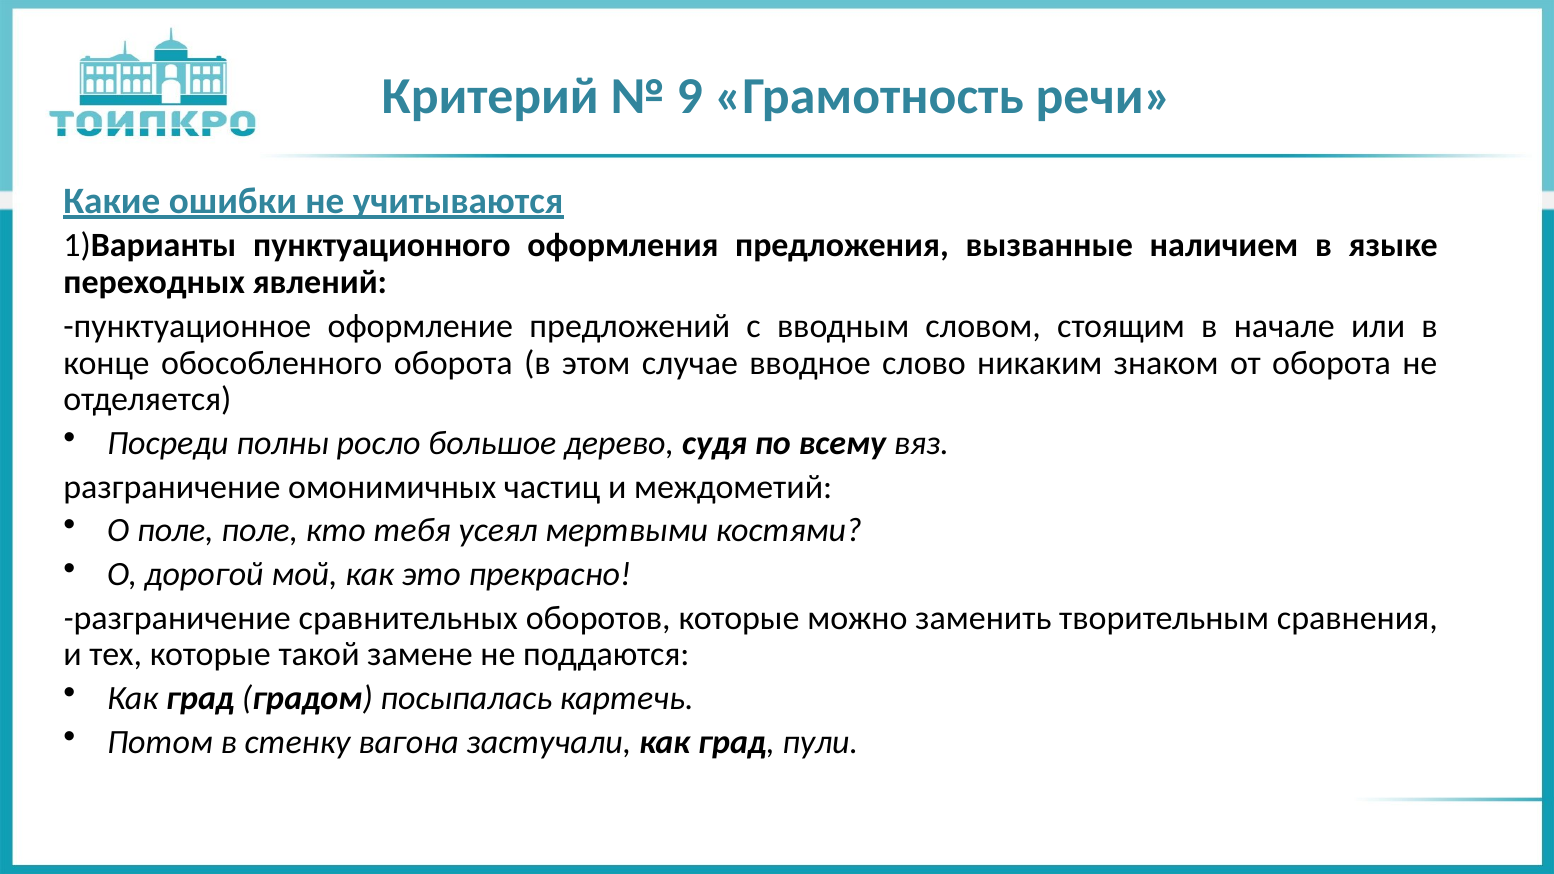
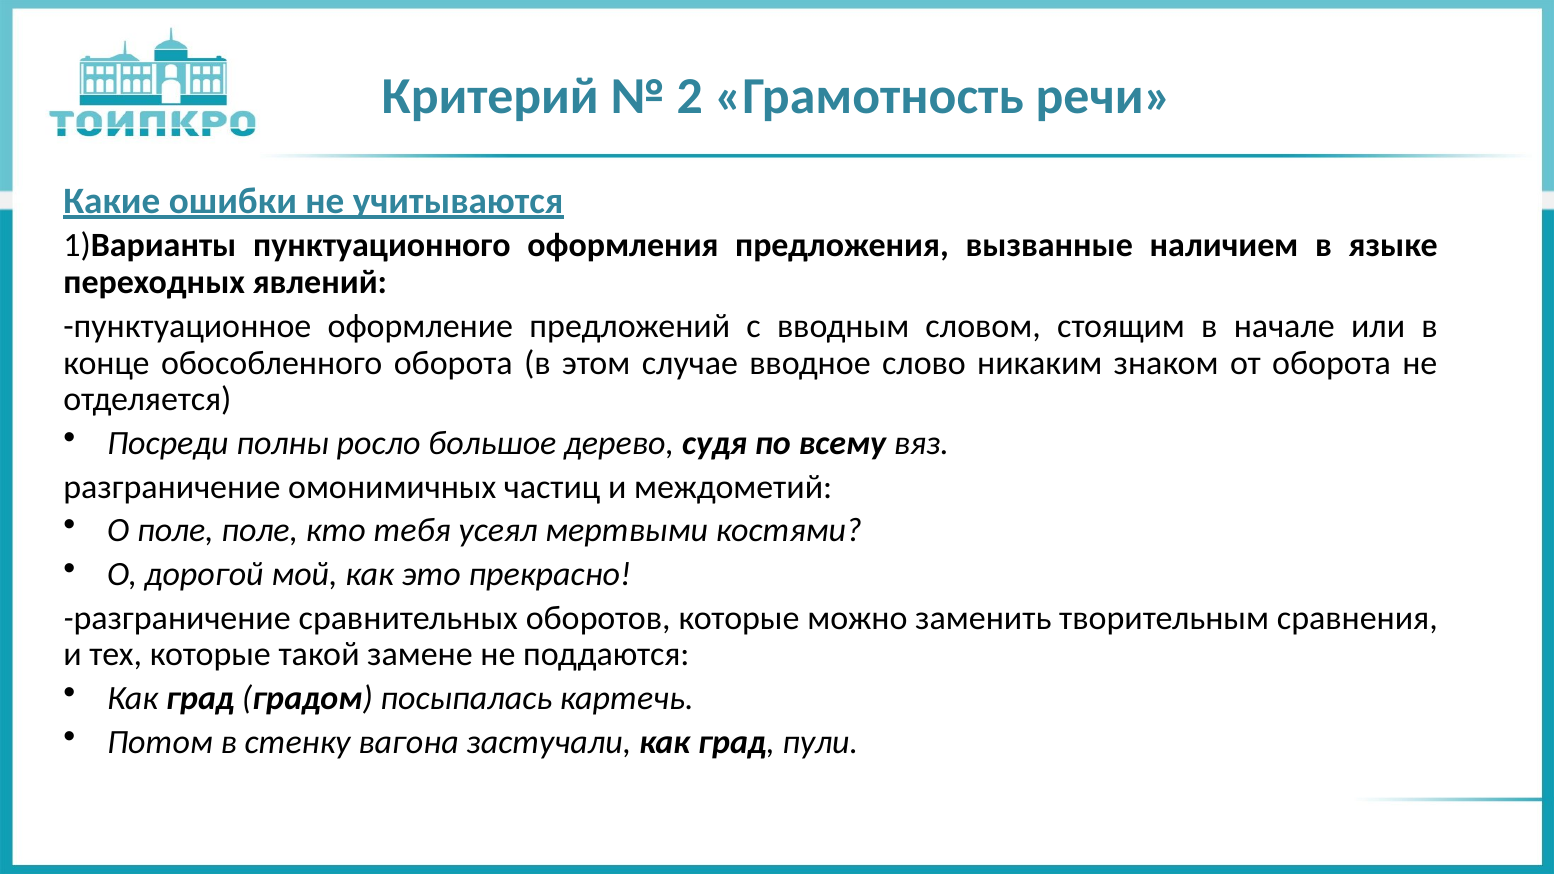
9: 9 -> 2 (690, 97)
